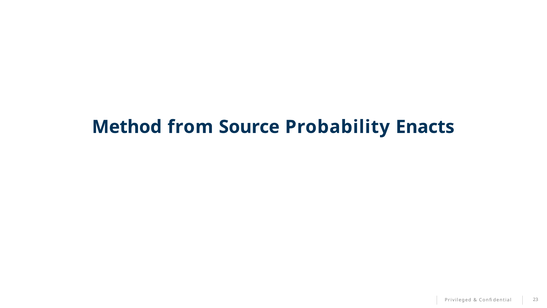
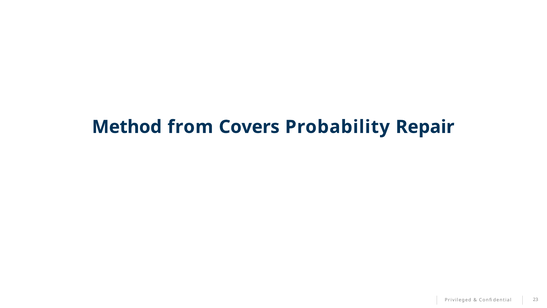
Source: Source -> Covers (249, 127)
Enacts: Enacts -> Repair (425, 127)
